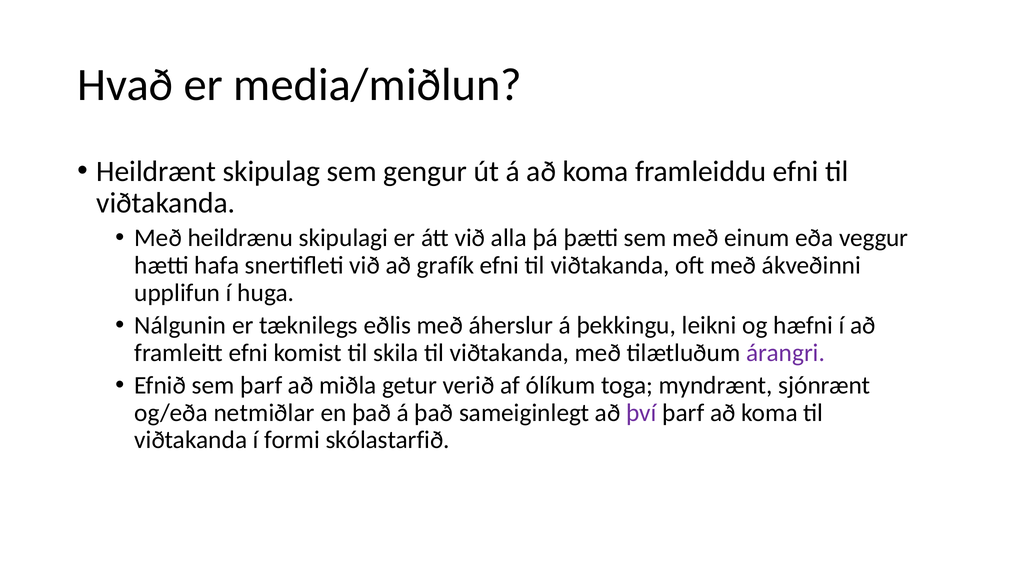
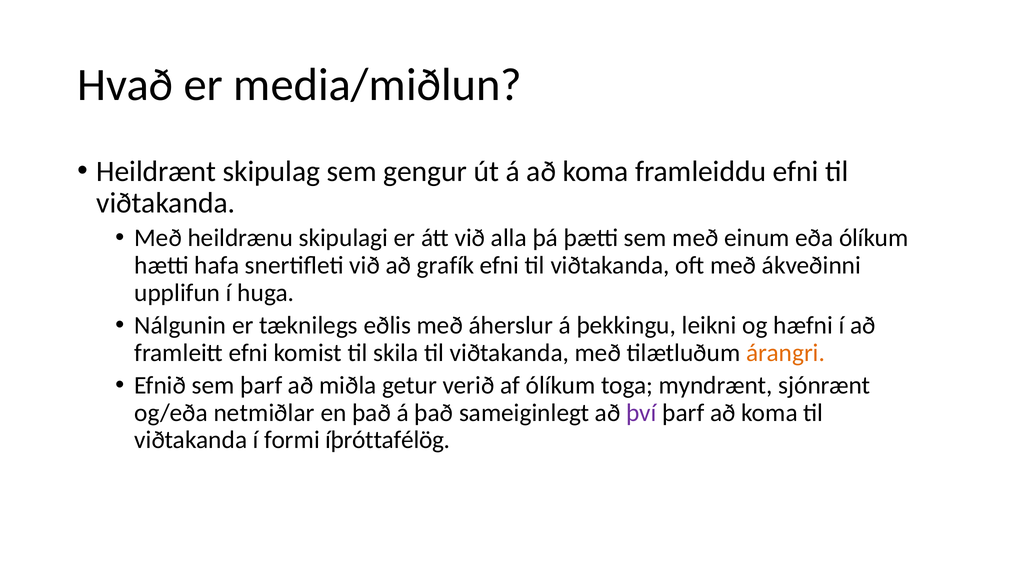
eða veggur: veggur -> ólíkum (874, 238)
árangri colour: purple -> orange (786, 353)
skólastarfið: skólastarfið -> íþróttafélög (388, 440)
